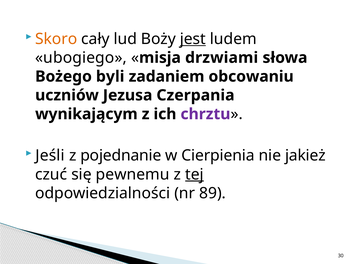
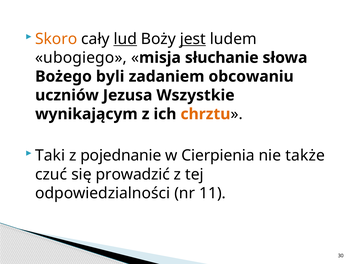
lud underline: none -> present (125, 39)
drzwiami: drzwiami -> słuchanie (222, 58)
Czerpania: Czerpania -> Wszystkie (196, 95)
chrztu colour: purple -> orange (205, 114)
Jeśli: Jeśli -> Taki (50, 156)
jakież: jakież -> także (305, 156)
pewnemu: pewnemu -> prowadzić (133, 174)
tej underline: present -> none (194, 174)
89: 89 -> 11 (213, 193)
